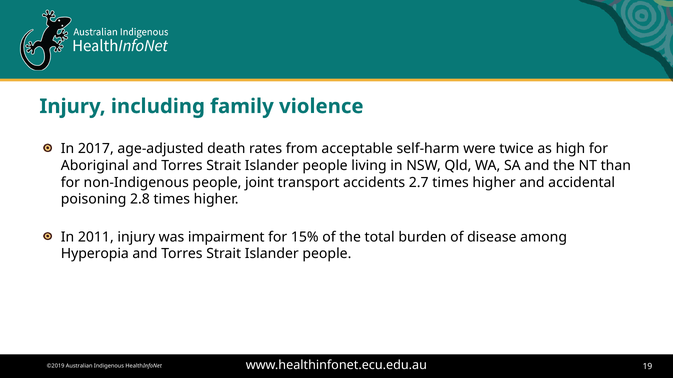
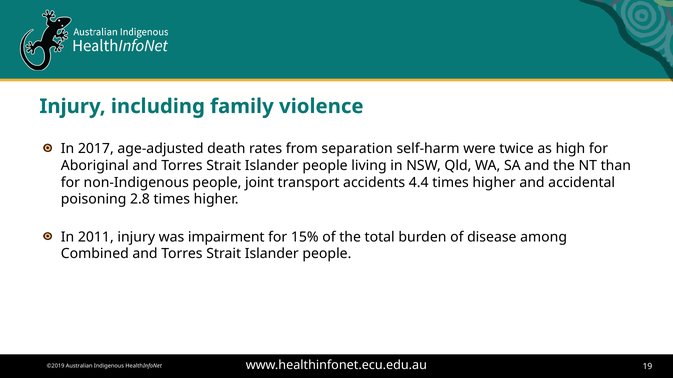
acceptable: acceptable -> separation (357, 149)
2.7: 2.7 -> 4.4 (419, 183)
Hyperopia: Hyperopia -> Combined (95, 254)
